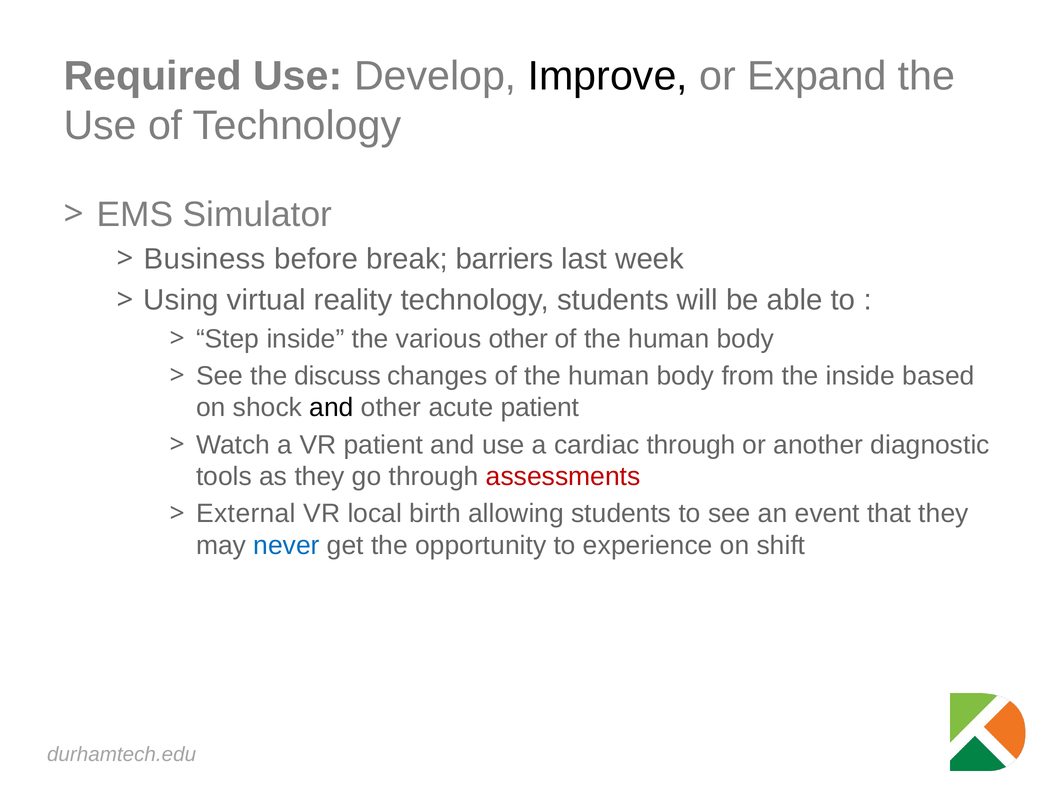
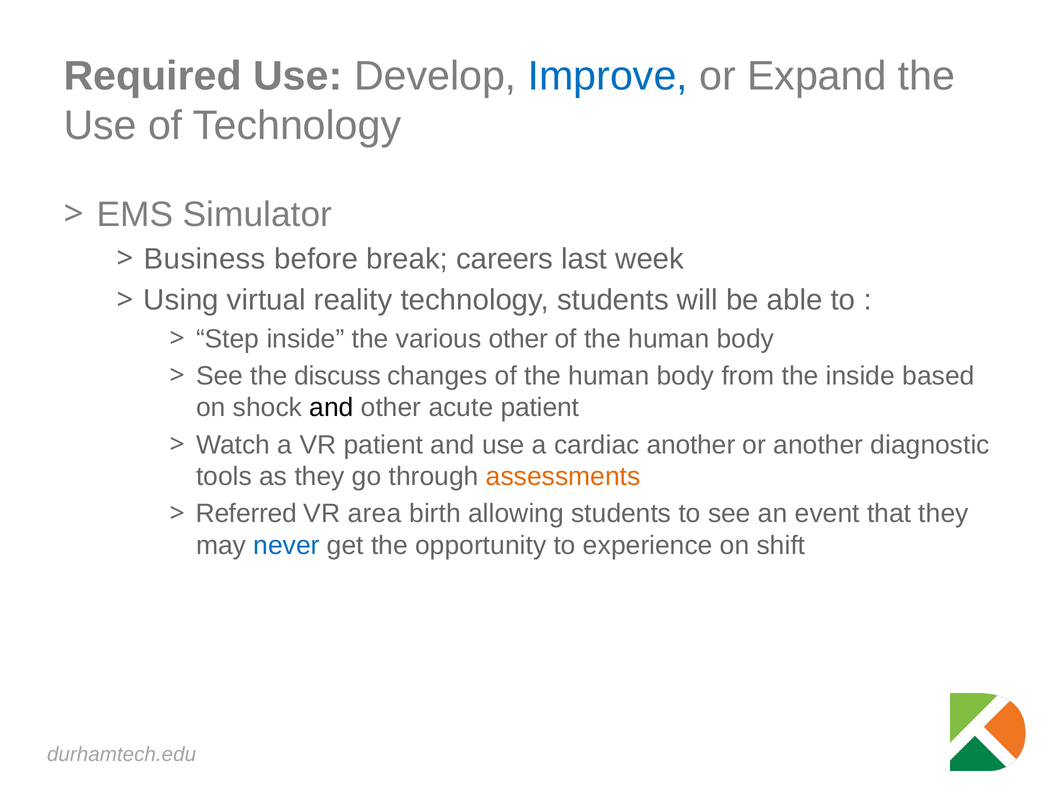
Improve colour: black -> blue (608, 76)
barriers: barriers -> careers (505, 259)
cardiac through: through -> another (691, 445)
assessments colour: red -> orange (563, 477)
External: External -> Referred (246, 514)
local: local -> area (375, 514)
